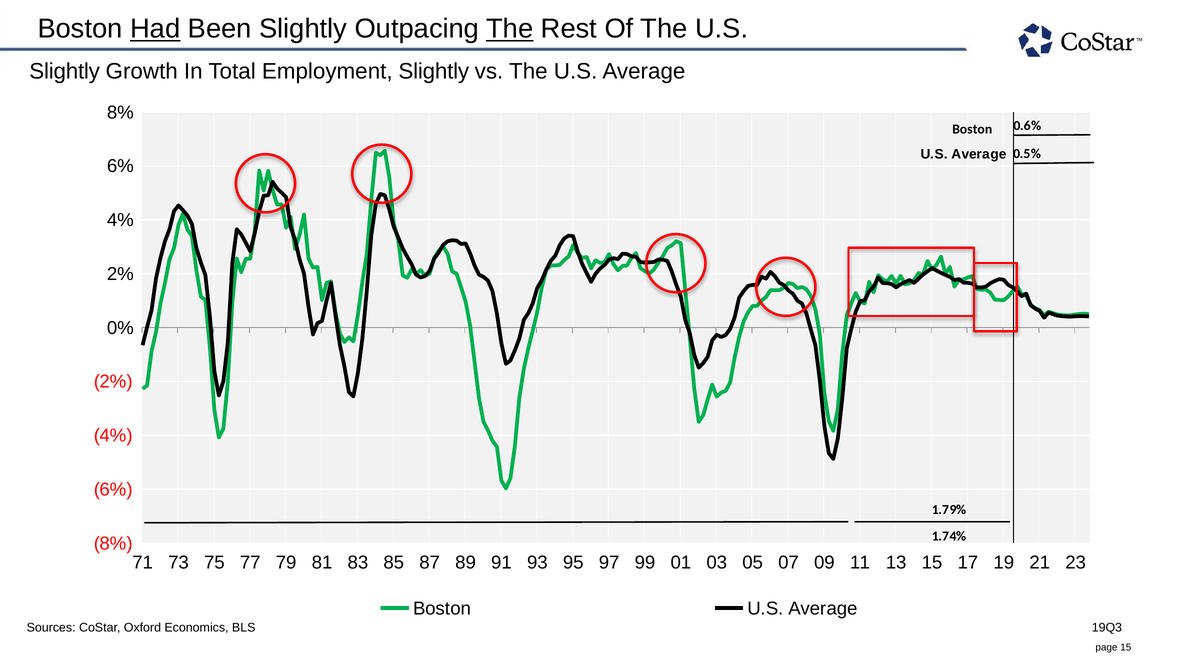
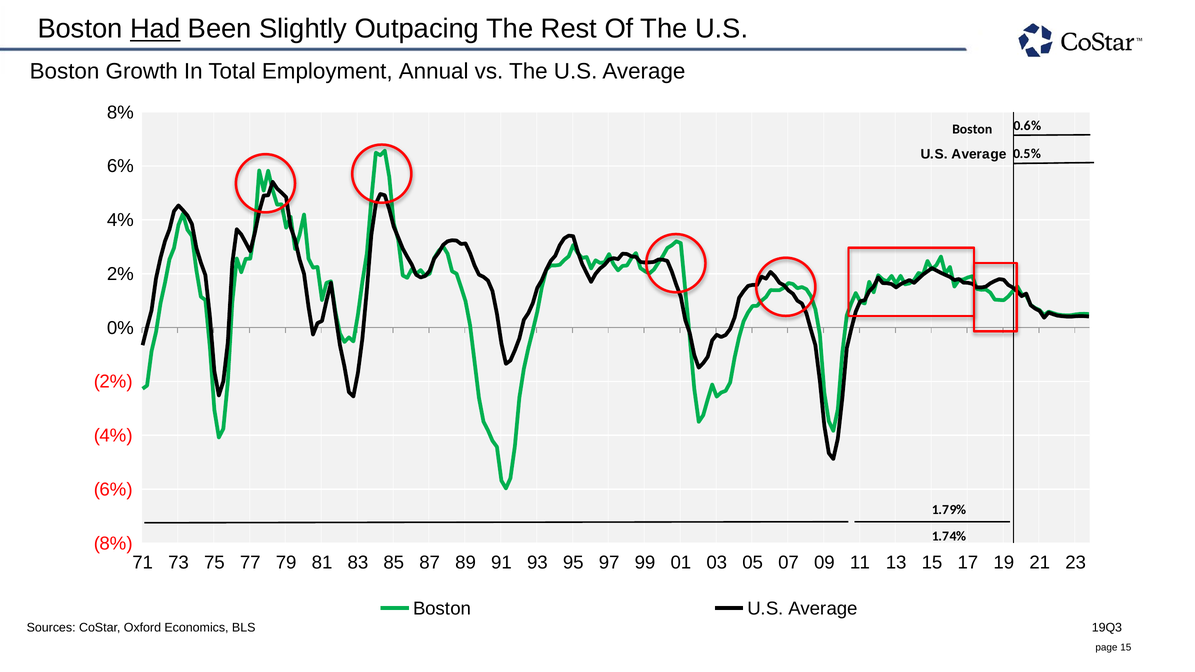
The underline: present -> none (510, 29)
Slightly: Slightly -> Boston (65, 71)
Employment Slightly: Slightly -> Annual (434, 71)
